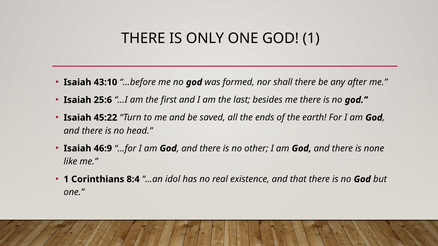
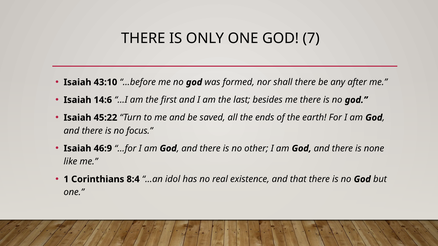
GOD 1: 1 -> 7 (311, 38)
25:6: 25:6 -> 14:6 (103, 100)
head: head -> focus (140, 131)
